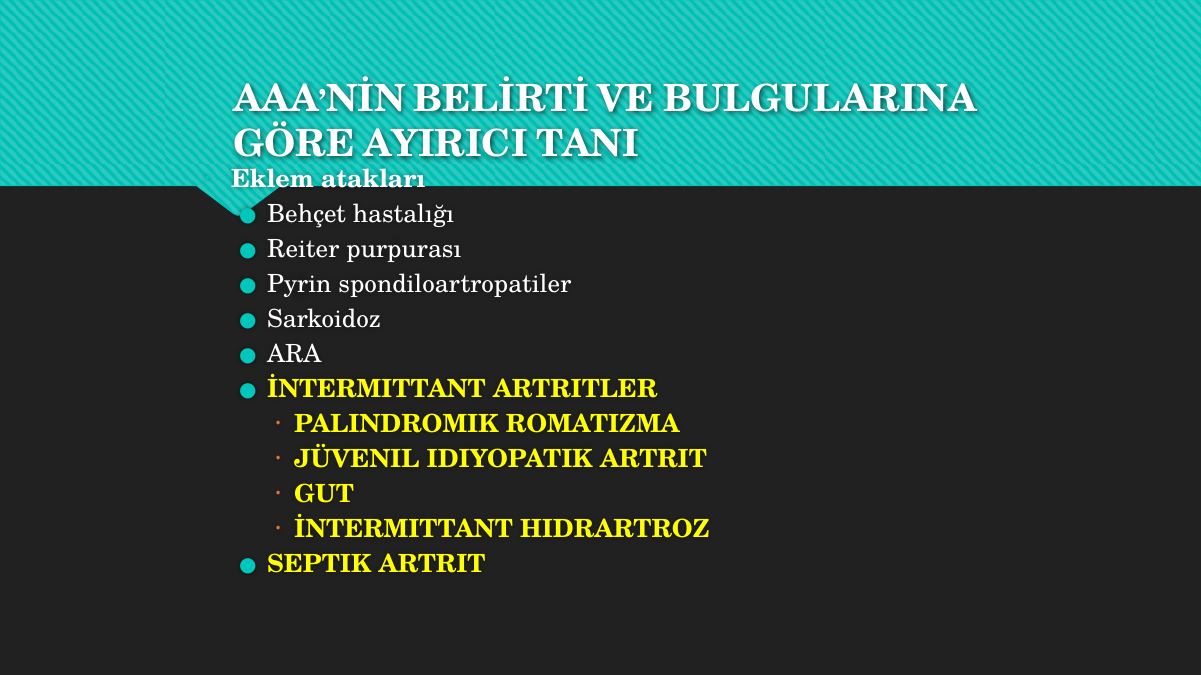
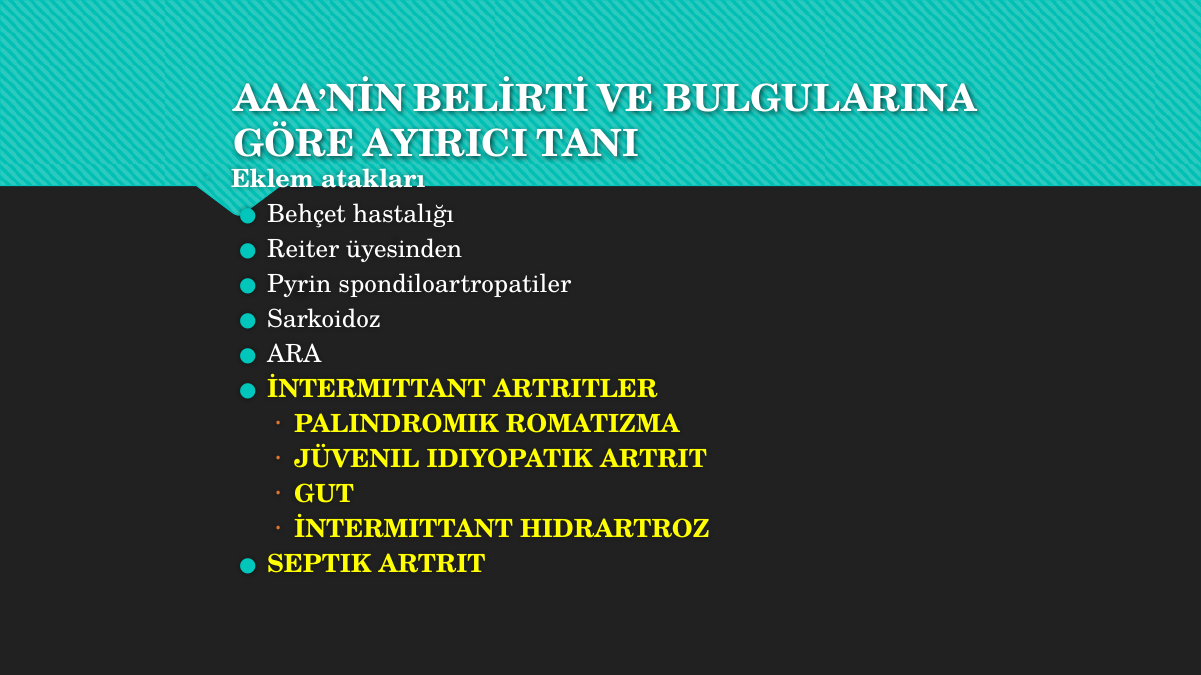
purpurası: purpurası -> üyesinden (404, 249)
